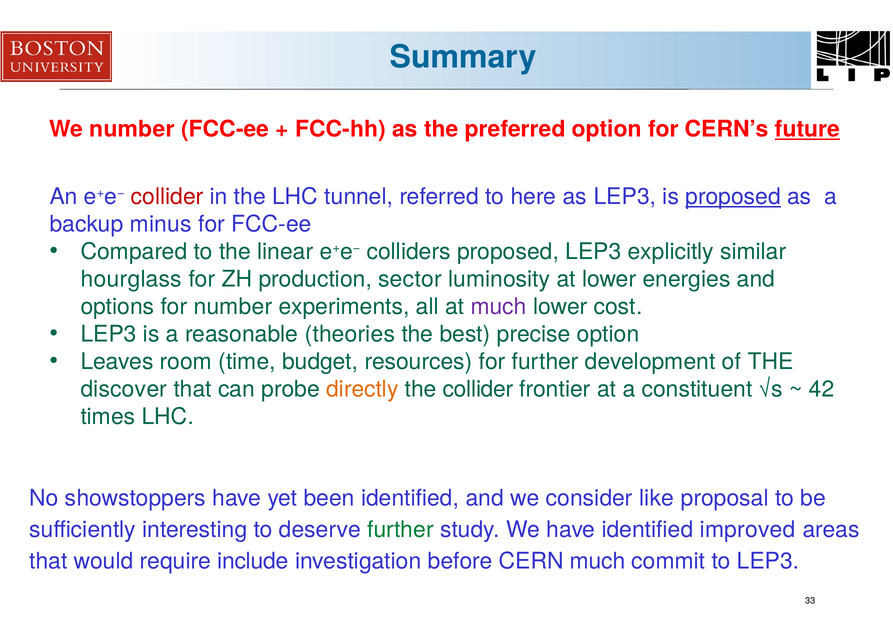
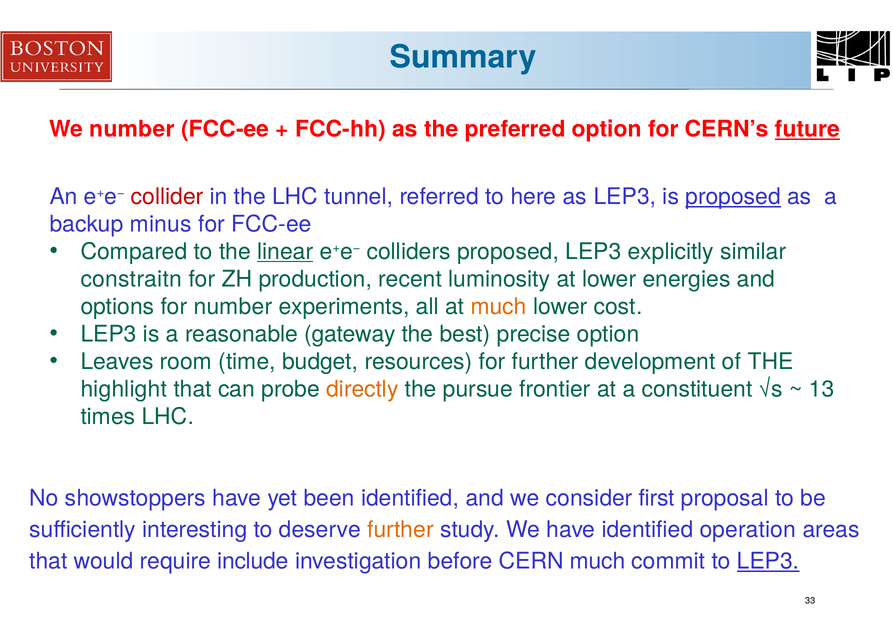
linear underline: none -> present (285, 252)
hourglass: hourglass -> constraitn (131, 279)
sector: sector -> recent (410, 279)
much colour: purple -> orange (499, 307)
theories: theories -> gateway (350, 334)
discover: discover -> highlight (124, 389)
the collider: collider -> pursue (478, 389)
42: 42 -> 13 (822, 389)
like: like -> first (657, 498)
further colour: green -> orange (400, 530)
improved: improved -> operation (748, 530)
LEP3 underline: none -> present (768, 562)
